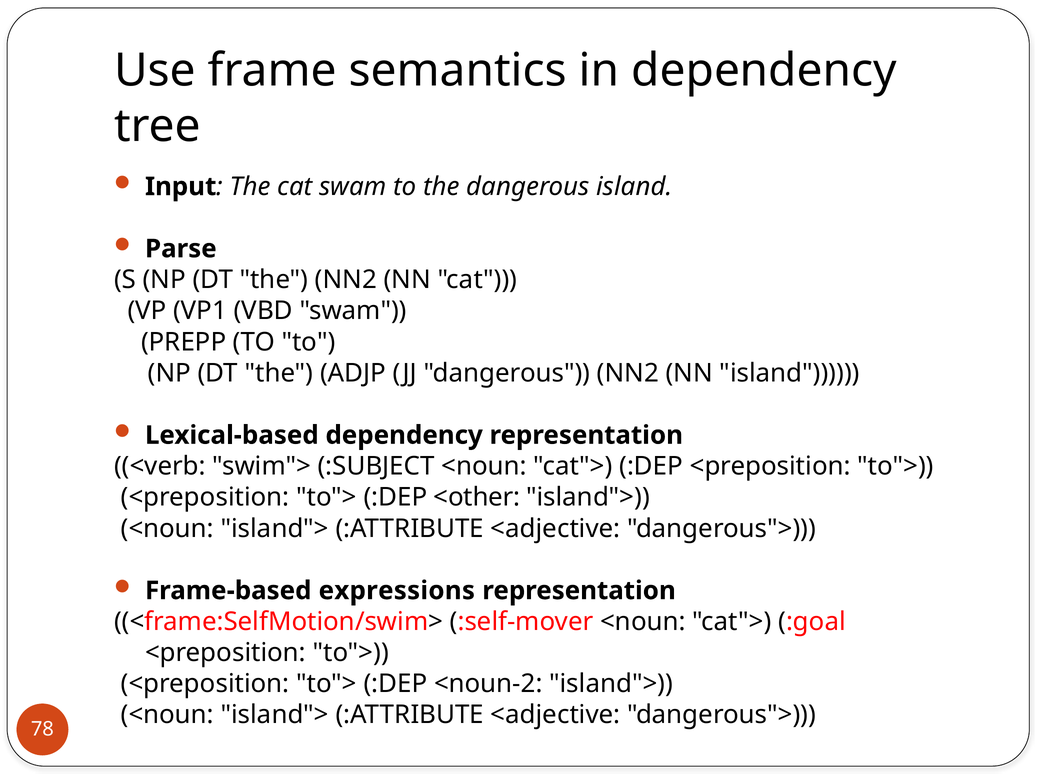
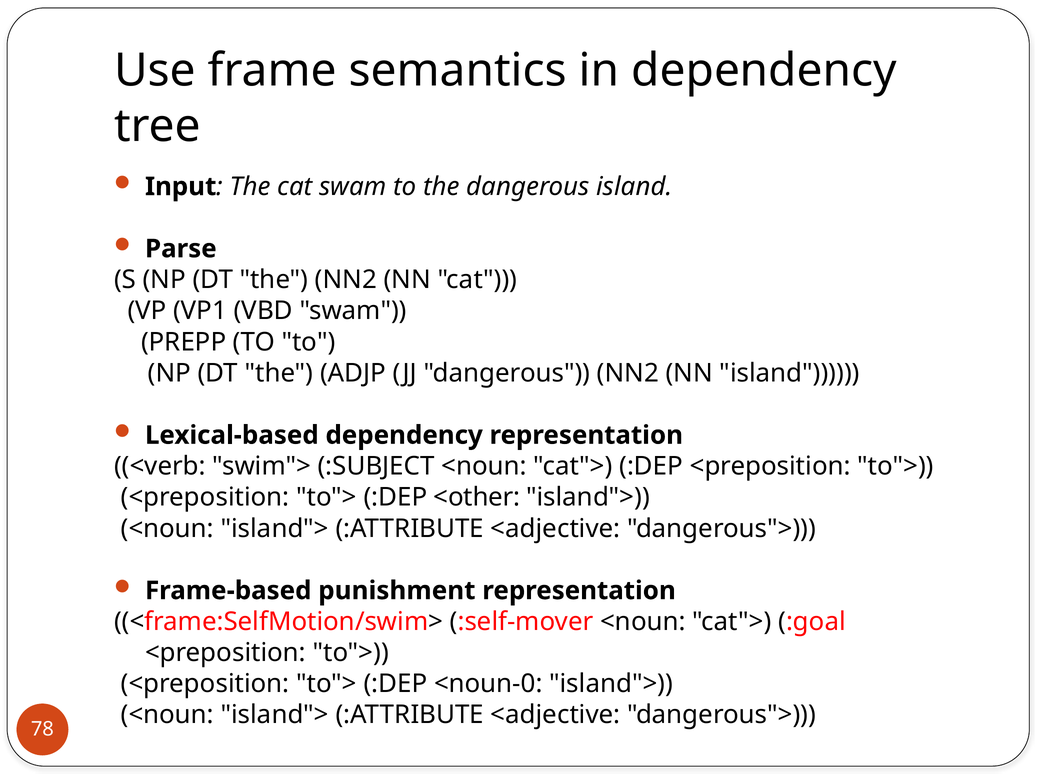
expressions: expressions -> punishment (397, 591)
<noun-2: <noun-2 -> <noun-0 (488, 685)
